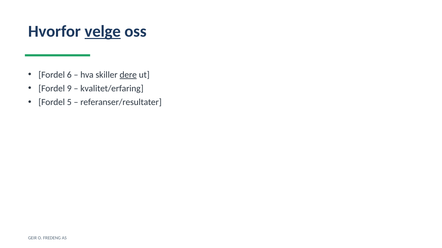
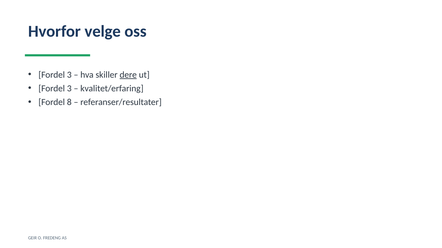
velge underline: present -> none (103, 32)
6: 6 -> 3 (69, 75)
9: 9 -> 3 (69, 89)
5: 5 -> 8 (69, 103)
